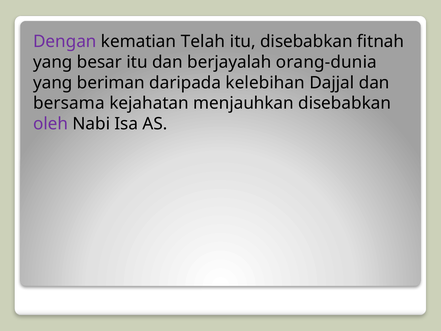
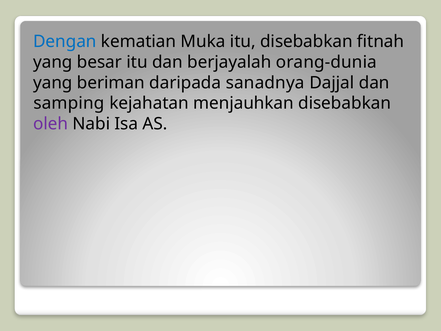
Dengan colour: purple -> blue (65, 41)
Telah: Telah -> Muka (203, 41)
kelebihan: kelebihan -> sanadnya (265, 83)
bersama: bersama -> samping (69, 103)
